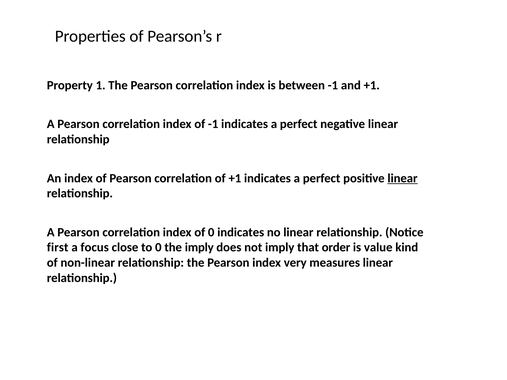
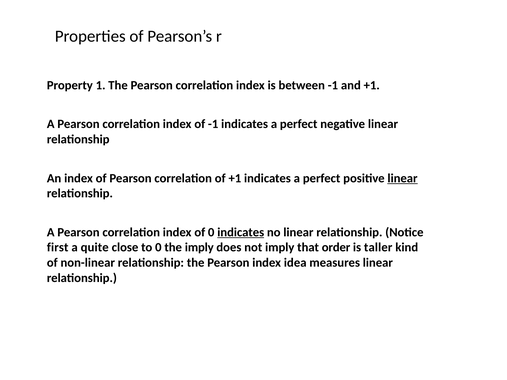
indicates underline: none -> present (241, 232)
focus: focus -> quite (95, 248)
value: value -> taller (378, 248)
very: very -> idea (295, 263)
